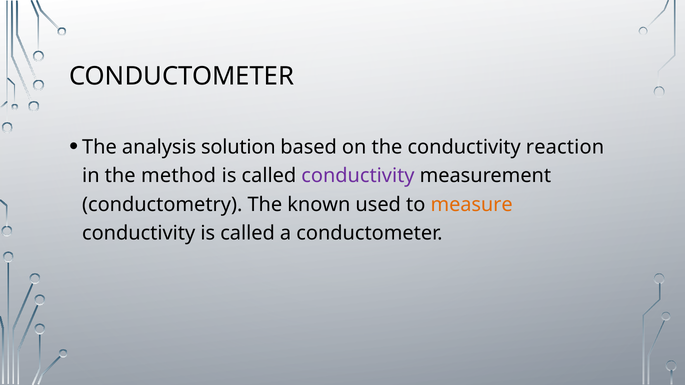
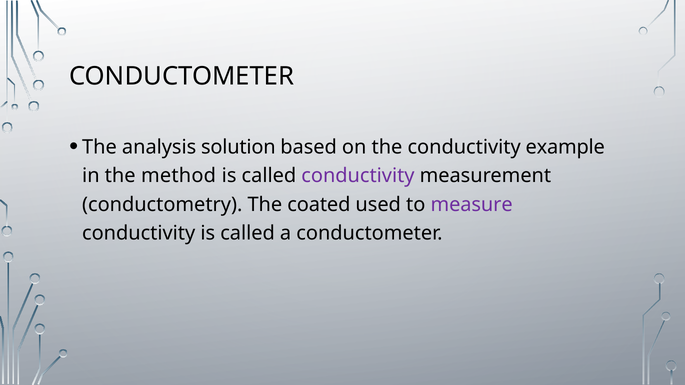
reaction: reaction -> example (565, 147)
known: known -> coated (319, 205)
measure colour: orange -> purple (472, 205)
